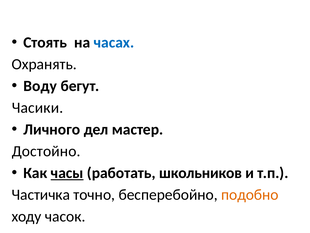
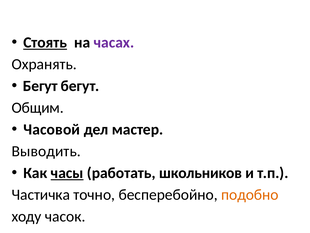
Стоять underline: none -> present (45, 42)
часах colour: blue -> purple (114, 42)
Воду: Воду -> Бегут (40, 86)
Часики: Часики -> Общим (38, 108)
Личного: Личного -> Часовой (52, 129)
Достойно: Достойно -> Выводить (46, 151)
